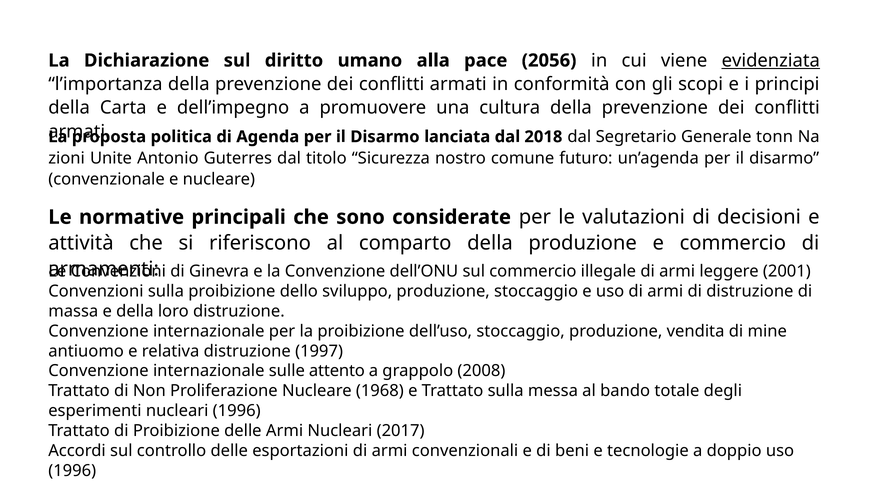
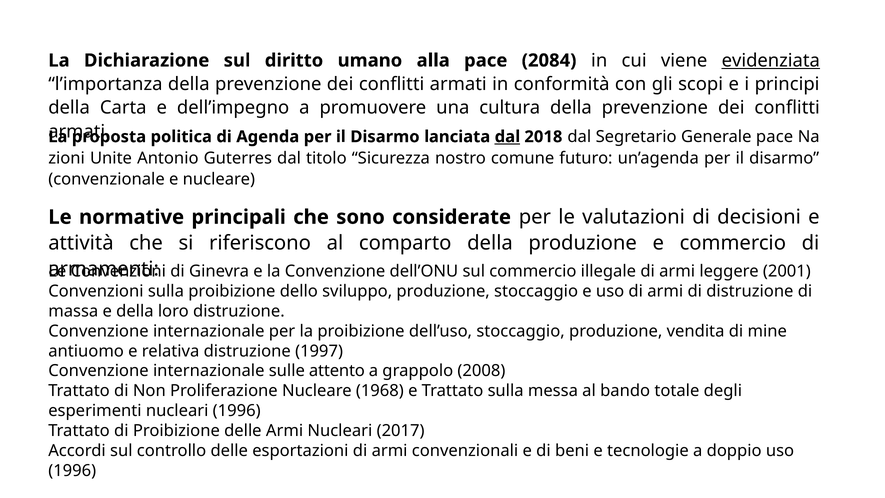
2056: 2056 -> 2084 (549, 60)
dal underline: none -> present (507, 137)
Generale tonn: tonn -> pace (775, 137)
